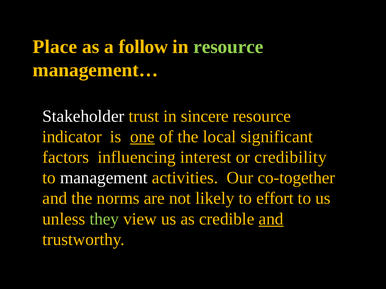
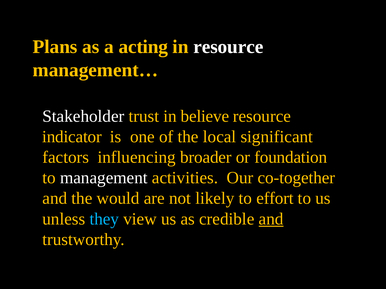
Place: Place -> Plans (55, 47)
follow: follow -> acting (143, 47)
resource colour: light green -> white (228, 47)
sincere: sincere -> believe (205, 116)
one underline: present -> none (142, 137)
interest: interest -> broader (206, 158)
credibility: credibility -> foundation (291, 158)
norms: norms -> would (118, 199)
they colour: light green -> light blue (104, 219)
